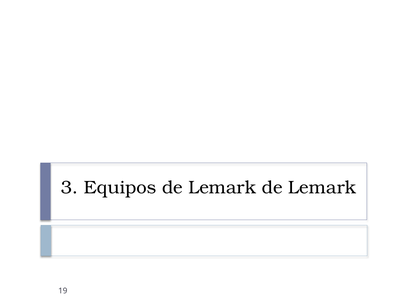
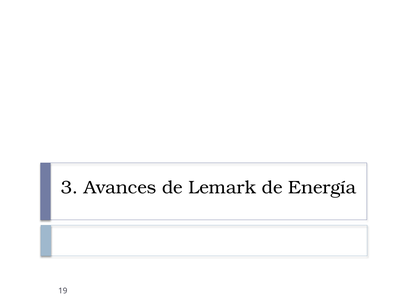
Equipos: Equipos -> Avances (120, 188)
Lemark: Lemark -> Energía (322, 188)
